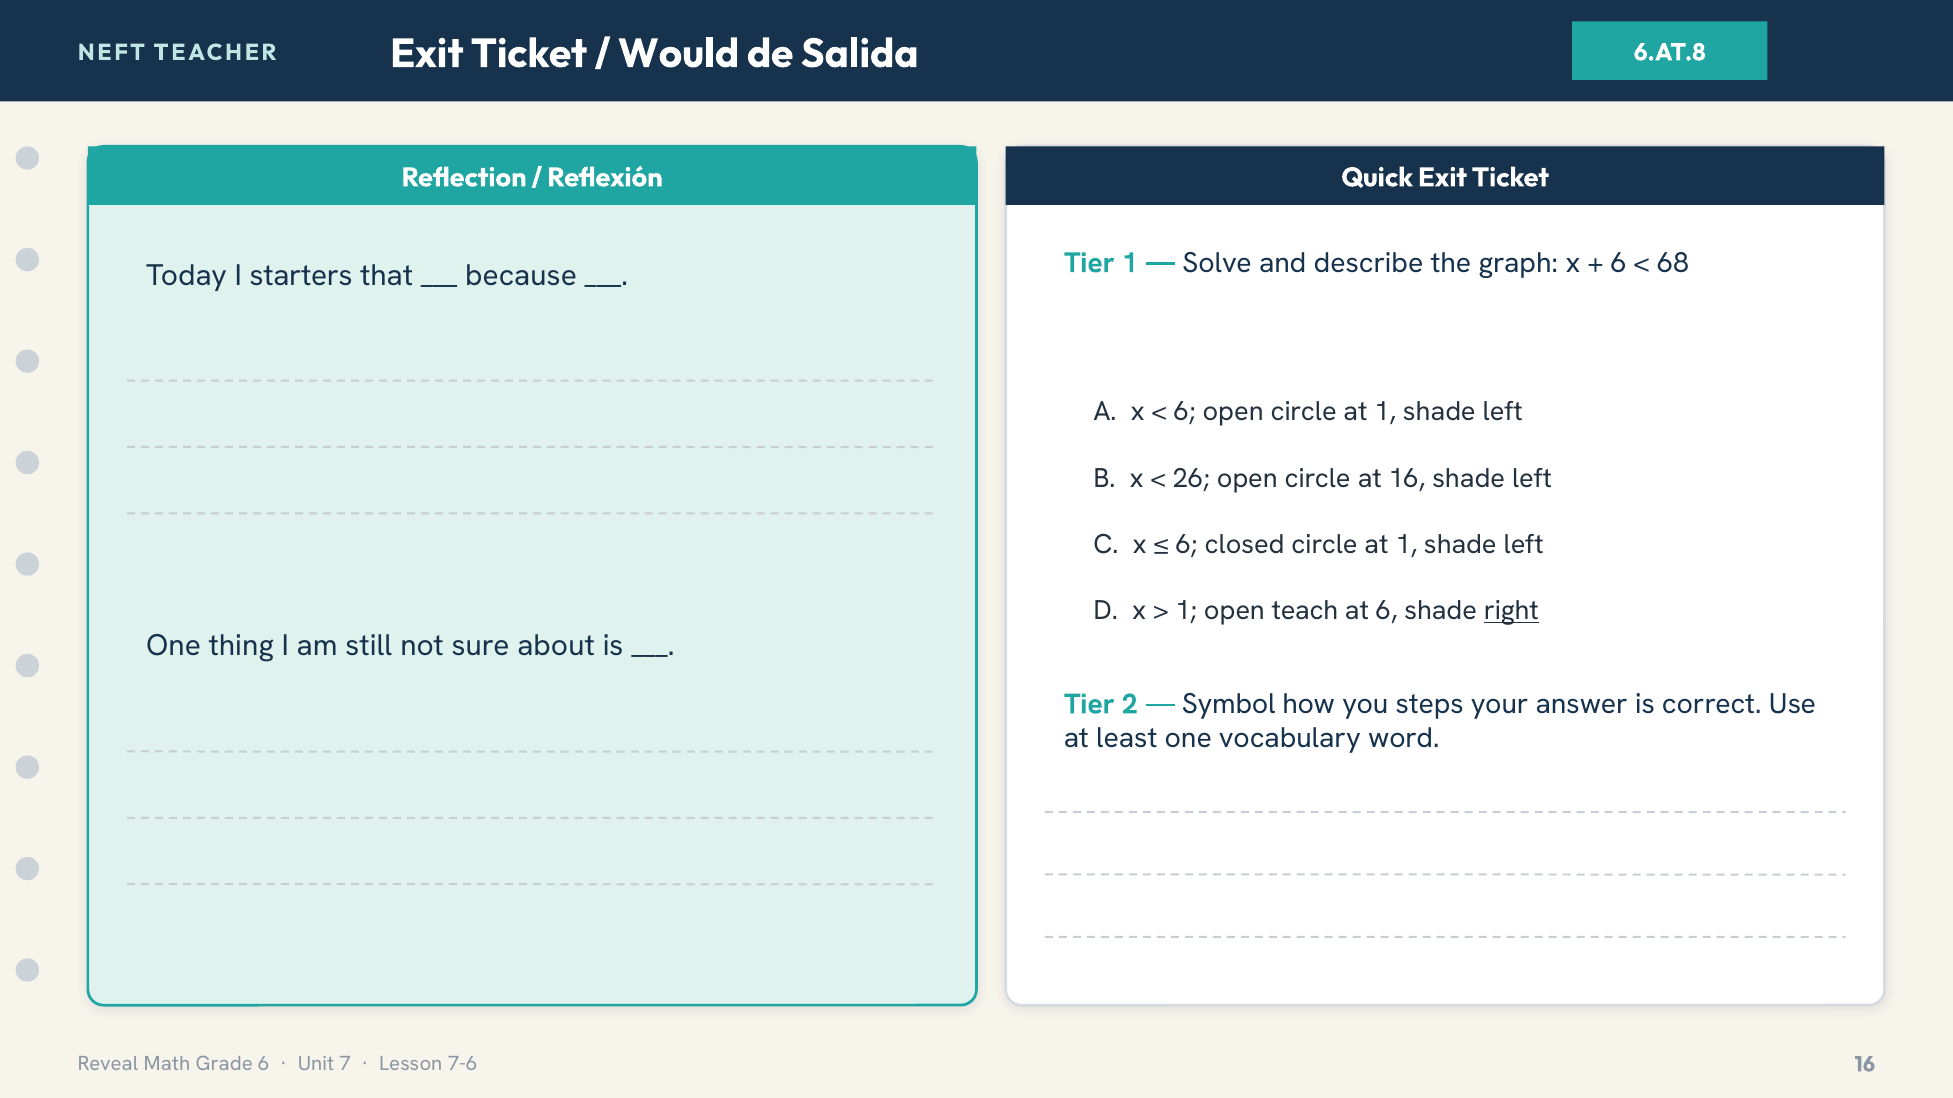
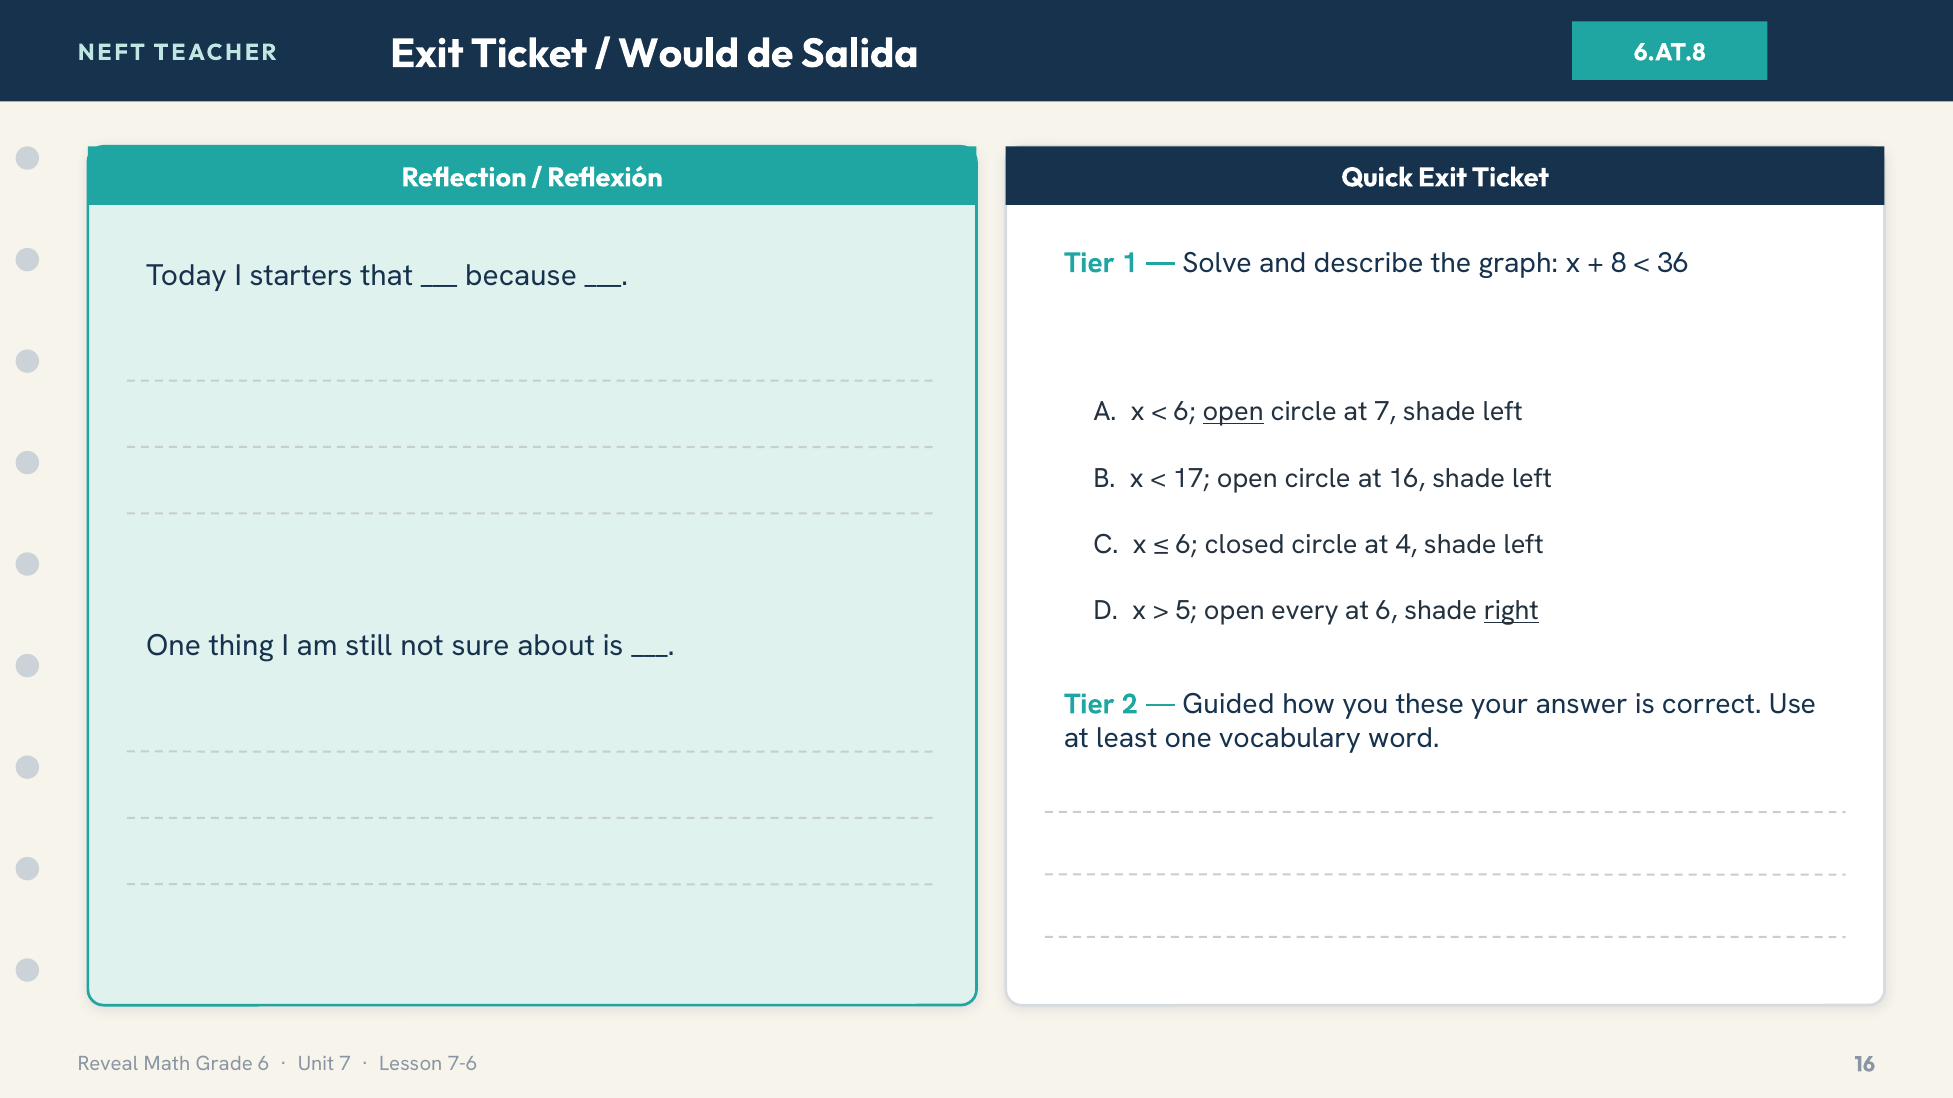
6: 6 -> 8 (1619, 263)
68: 68 -> 36 (1673, 263)
open underline: none -> present (1233, 412)
1: 1 -> 7 (1385, 412)
26: 26 -> 17 (1191, 478)
closed circle at 1: 1 -> 4 (1406, 545)
1: 1 -> 5 (1186, 611)
teach: teach -> every (1305, 611)
Symbol: Symbol -> Guided (1229, 704)
steps: steps -> these (1430, 704)
